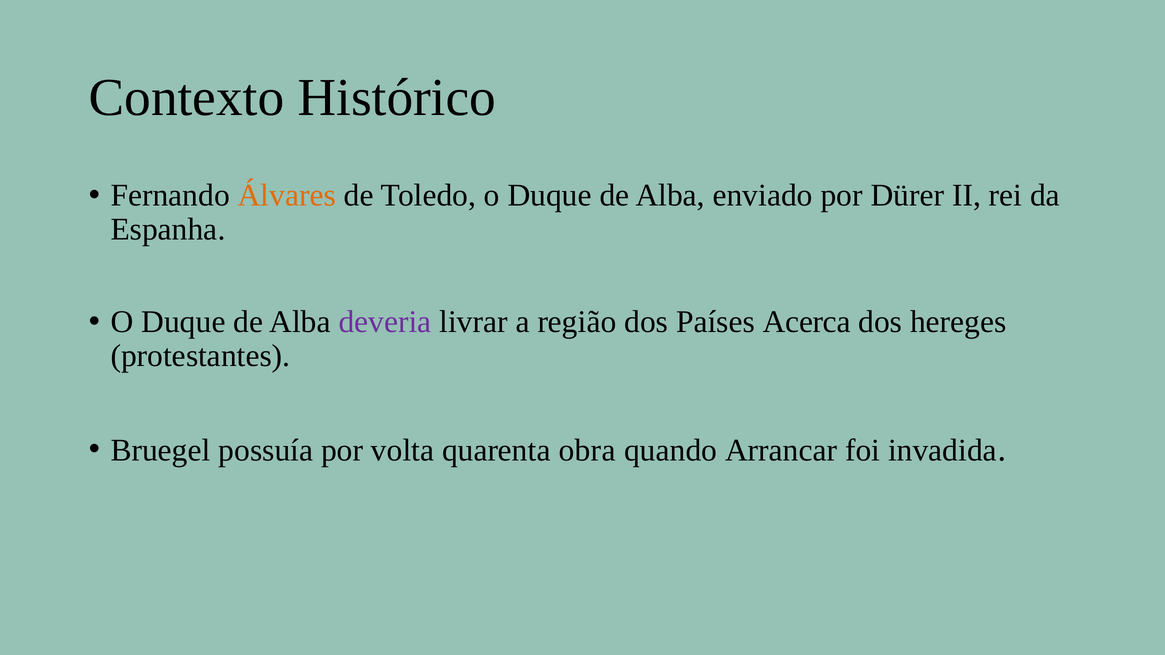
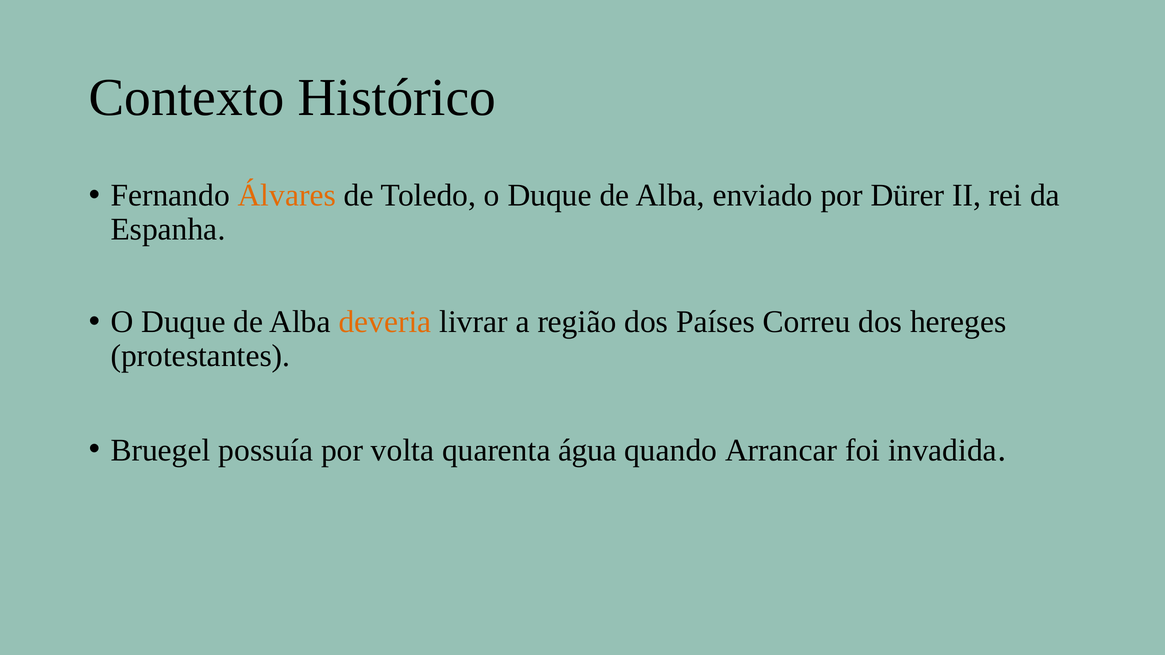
deveria colour: purple -> orange (385, 322)
Acerca: Acerca -> Correu (807, 322)
obra: obra -> água (588, 451)
